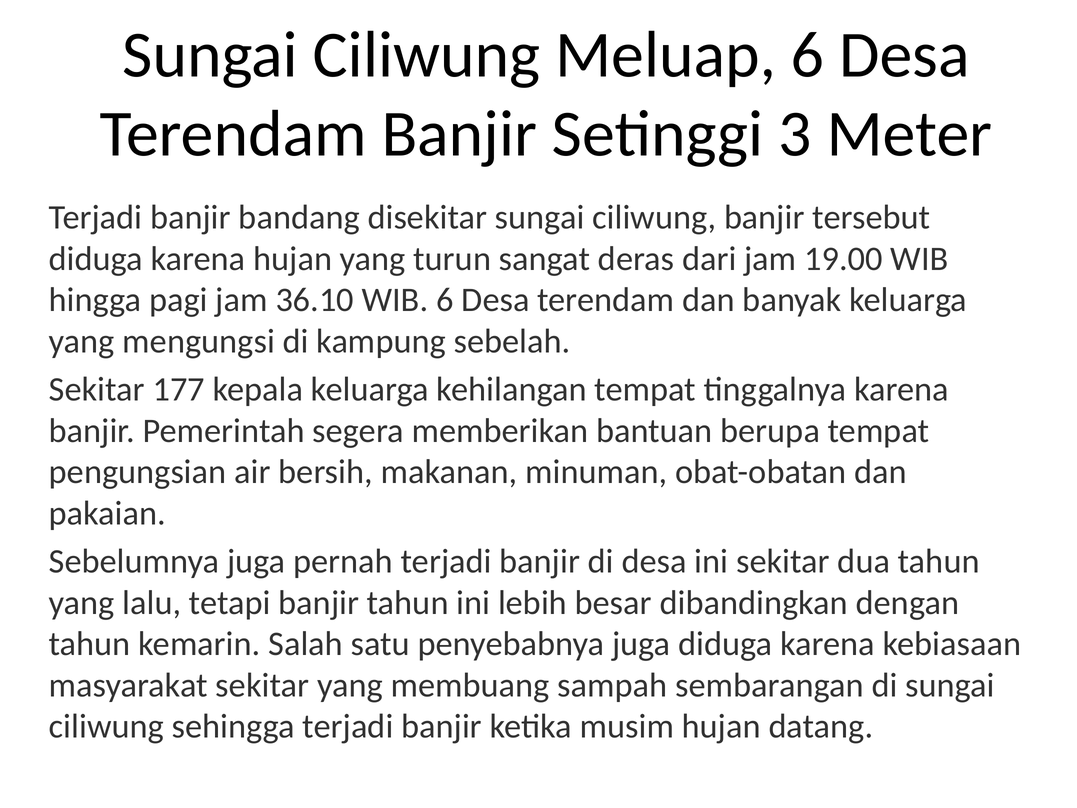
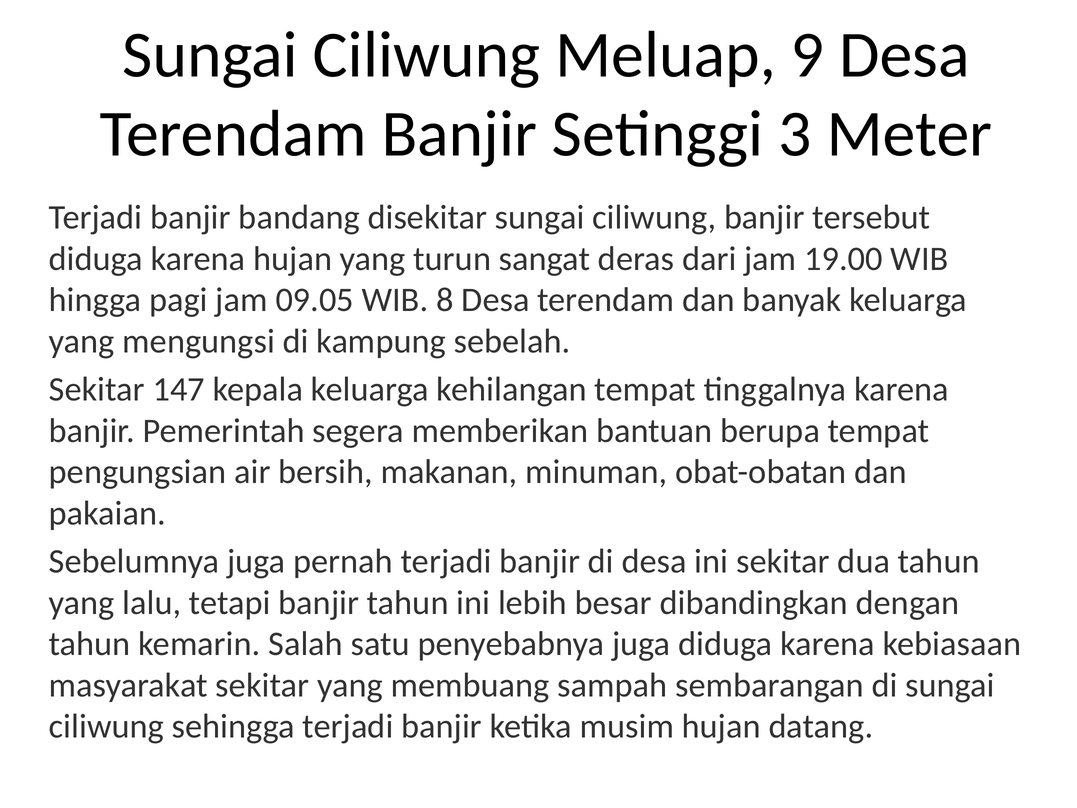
Meluap 6: 6 -> 9 (808, 55)
36.10: 36.10 -> 09.05 (315, 300)
WIB 6: 6 -> 8 (445, 300)
177: 177 -> 147 (179, 389)
